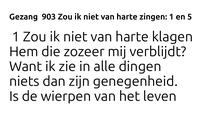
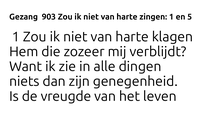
wierpen: wierpen -> vreugde (66, 97)
